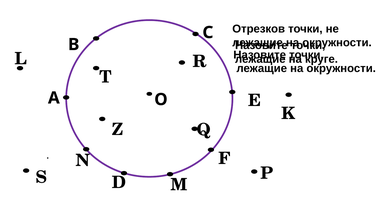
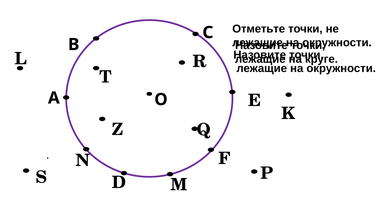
Отрезков: Отрезков -> Отметьте (259, 29)
